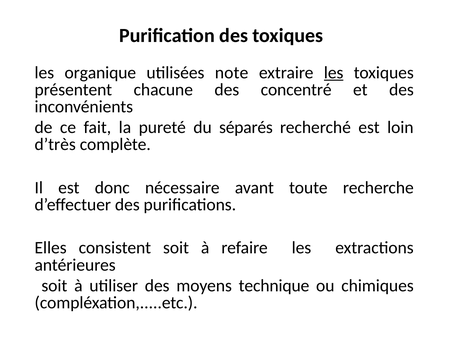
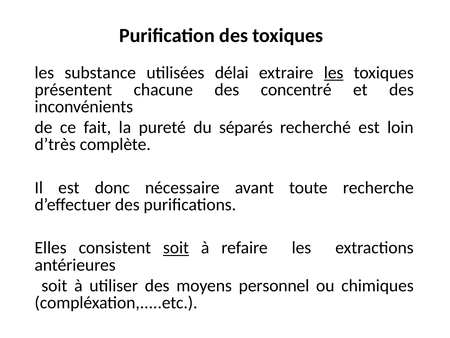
organique: organique -> substance (100, 73)
note: note -> délai (232, 73)
soit underline: none -> present (176, 247)
technique: technique -> personnel (274, 285)
